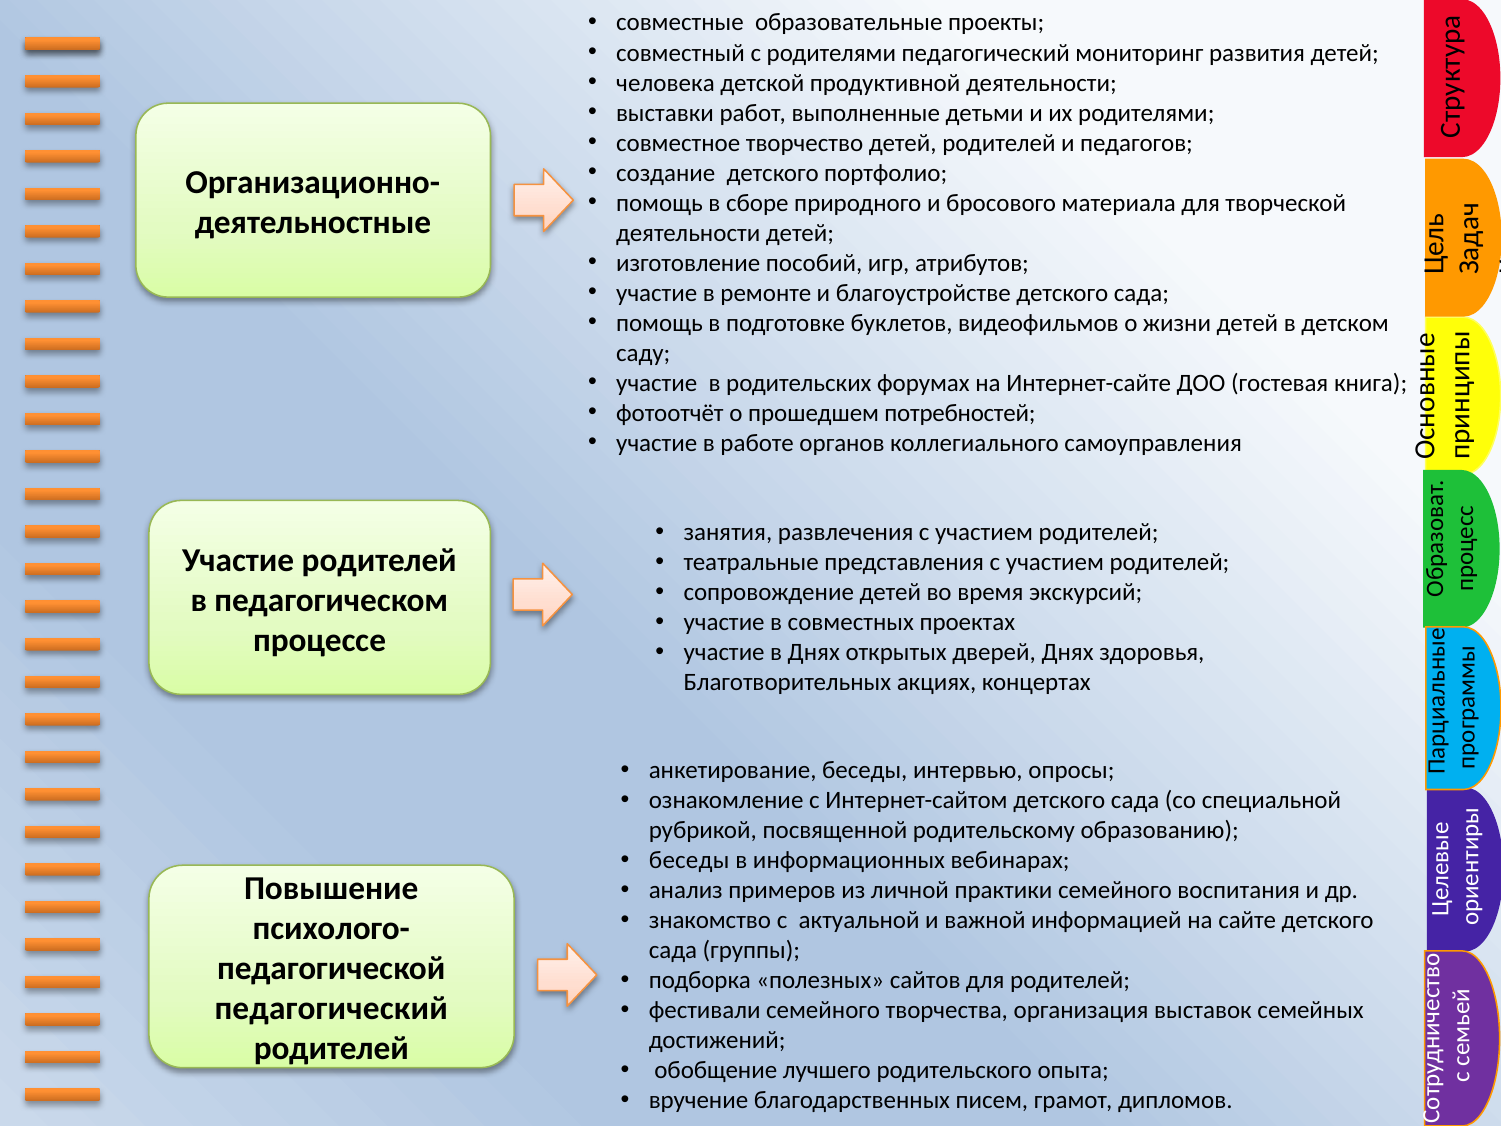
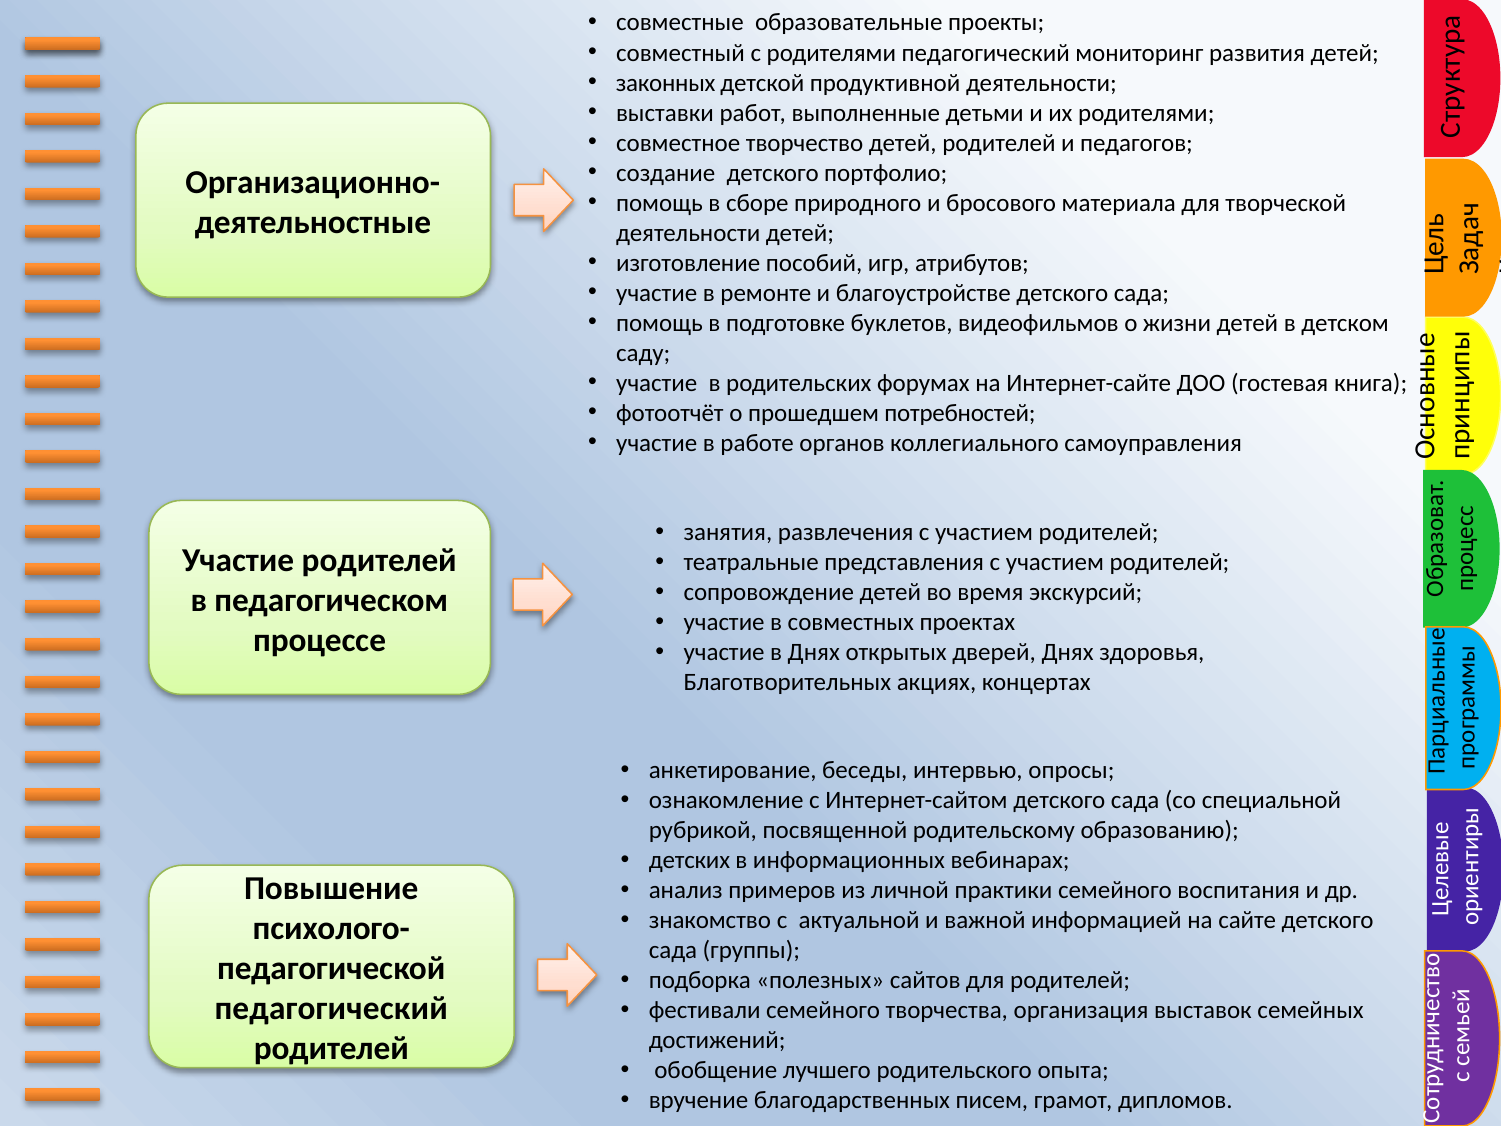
человека: человека -> законных (666, 83)
беседы: беседы -> детских (689, 860)
